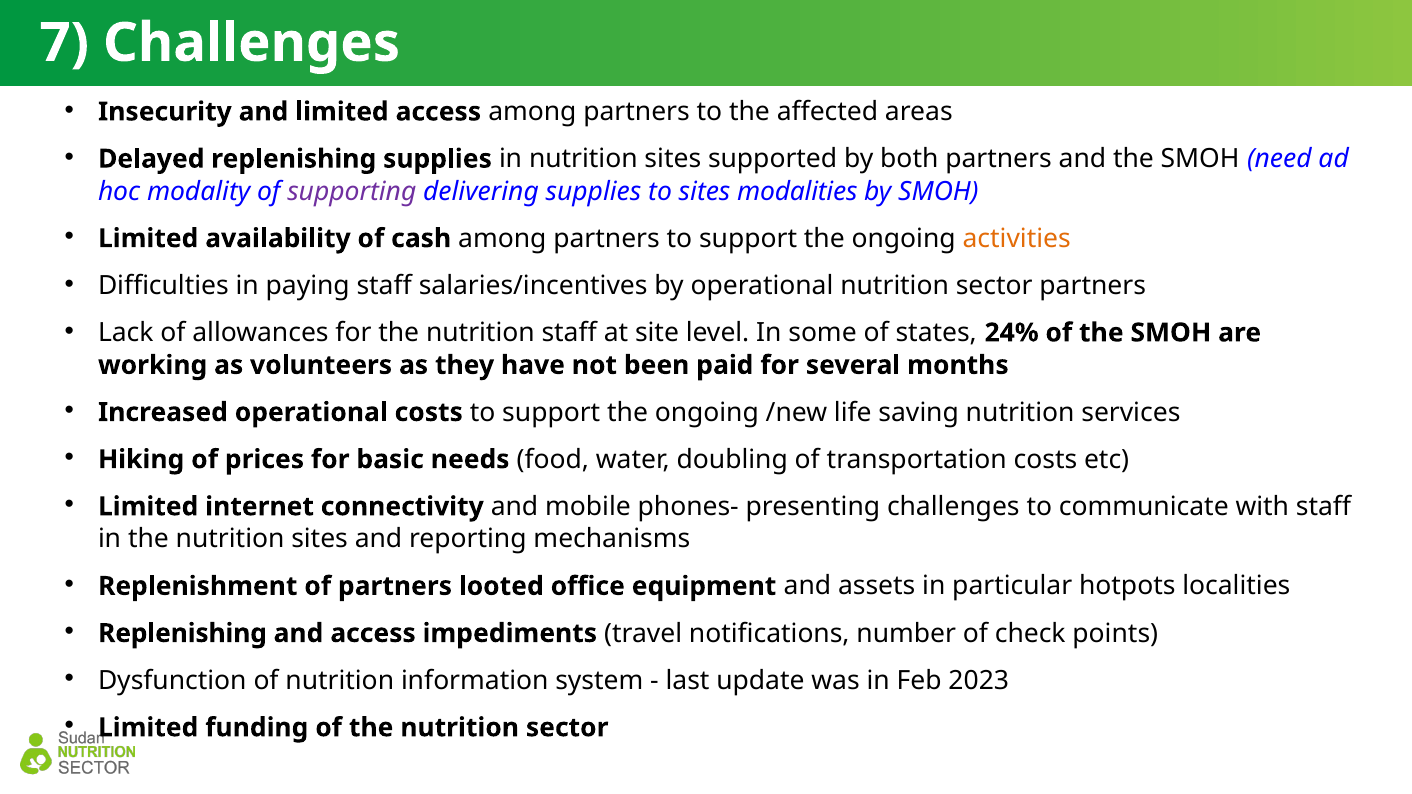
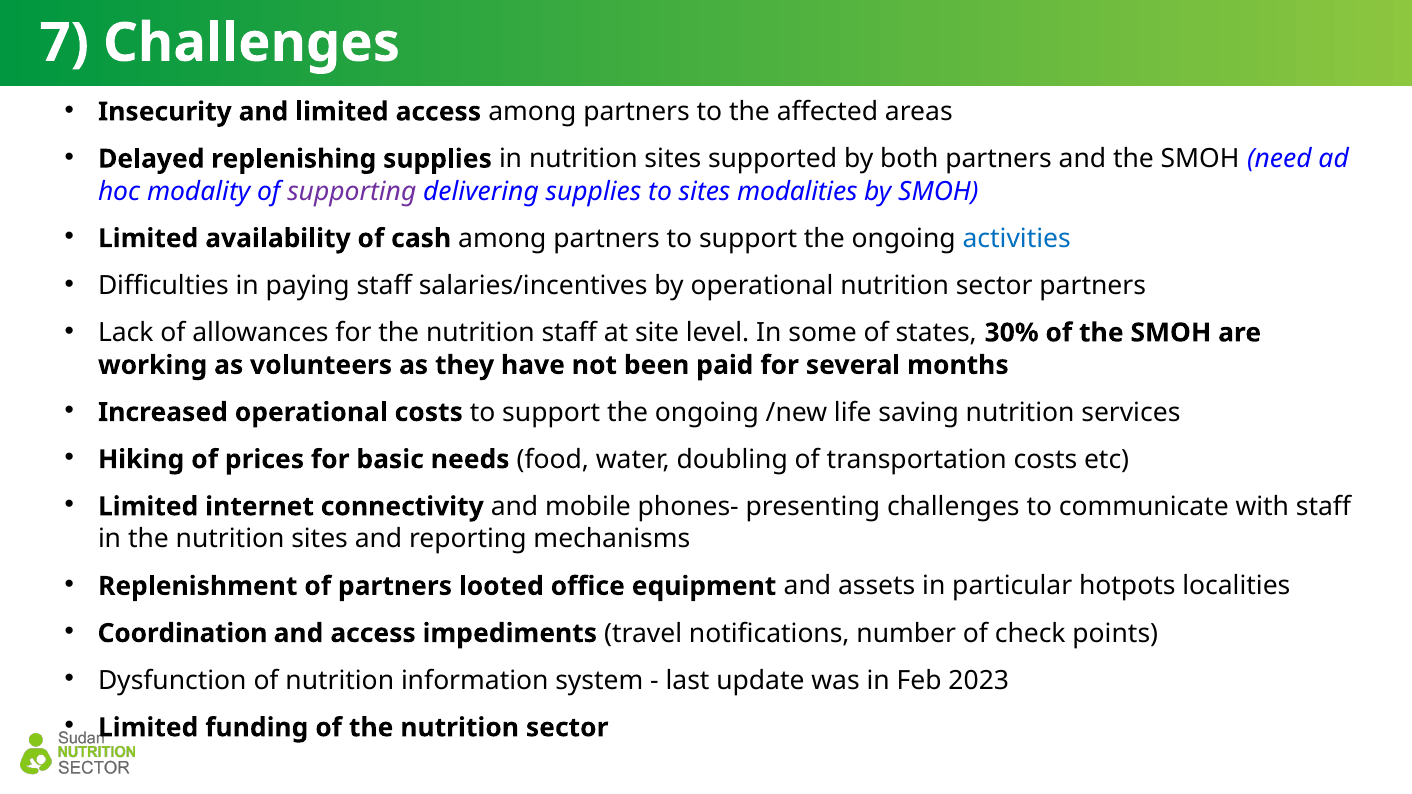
activities colour: orange -> blue (1017, 239)
24%: 24% -> 30% (1012, 333)
Replenishing: Replenishing -> Coordination (183, 633)
